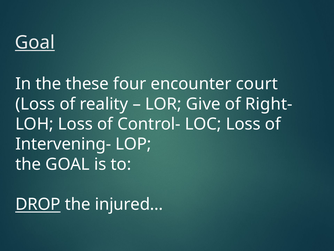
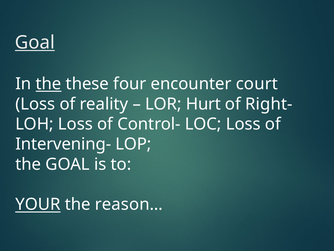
the underline: none -> present (49, 84)
Give: Give -> Hurt (203, 104)
DROP: DROP -> YOUR (38, 204)
injured…: injured… -> reason… (129, 204)
